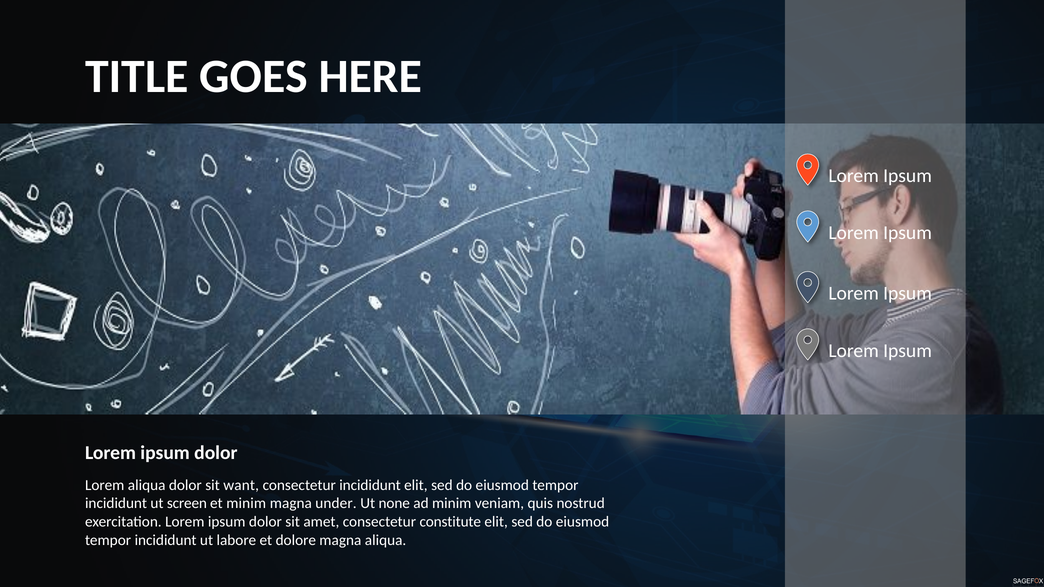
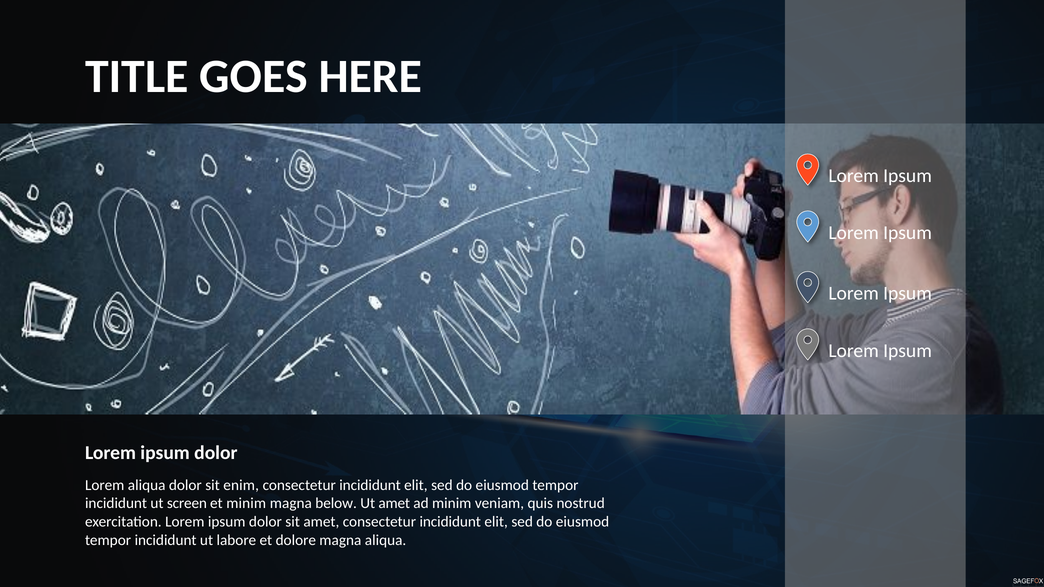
want: want -> enim (241, 485)
under: under -> below (336, 504)
Ut none: none -> amet (394, 504)
amet consectetur constitute: constitute -> incididunt (450, 522)
